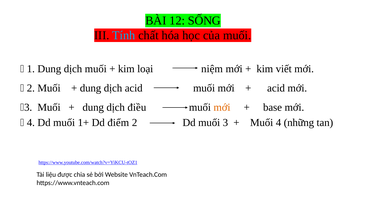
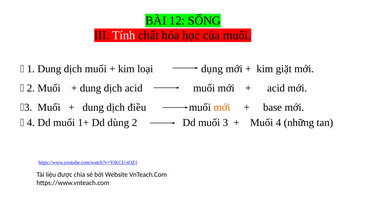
Tính colour: light blue -> white (124, 35)
niệm: niệm -> dụng (212, 69)
viết: viết -> giặt (284, 69)
điểm: điểm -> dùng (118, 123)
